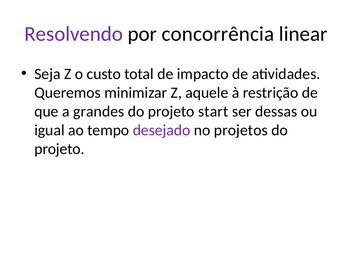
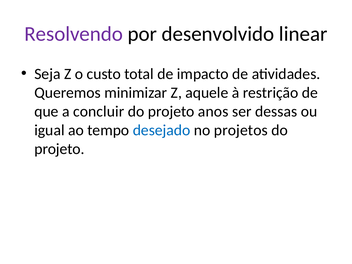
concorrência: concorrência -> desenvolvido (218, 34)
grandes: grandes -> concluir (99, 111)
start: start -> anos (213, 111)
desejado colour: purple -> blue (162, 130)
